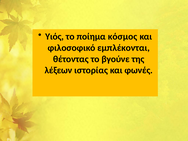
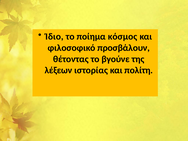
Υιός: Υιός -> Ίδιο (54, 36)
εμπλέκονται: εμπλέκονται -> προσβάλουν (124, 48)
φωνές: φωνές -> πολίτη (139, 70)
